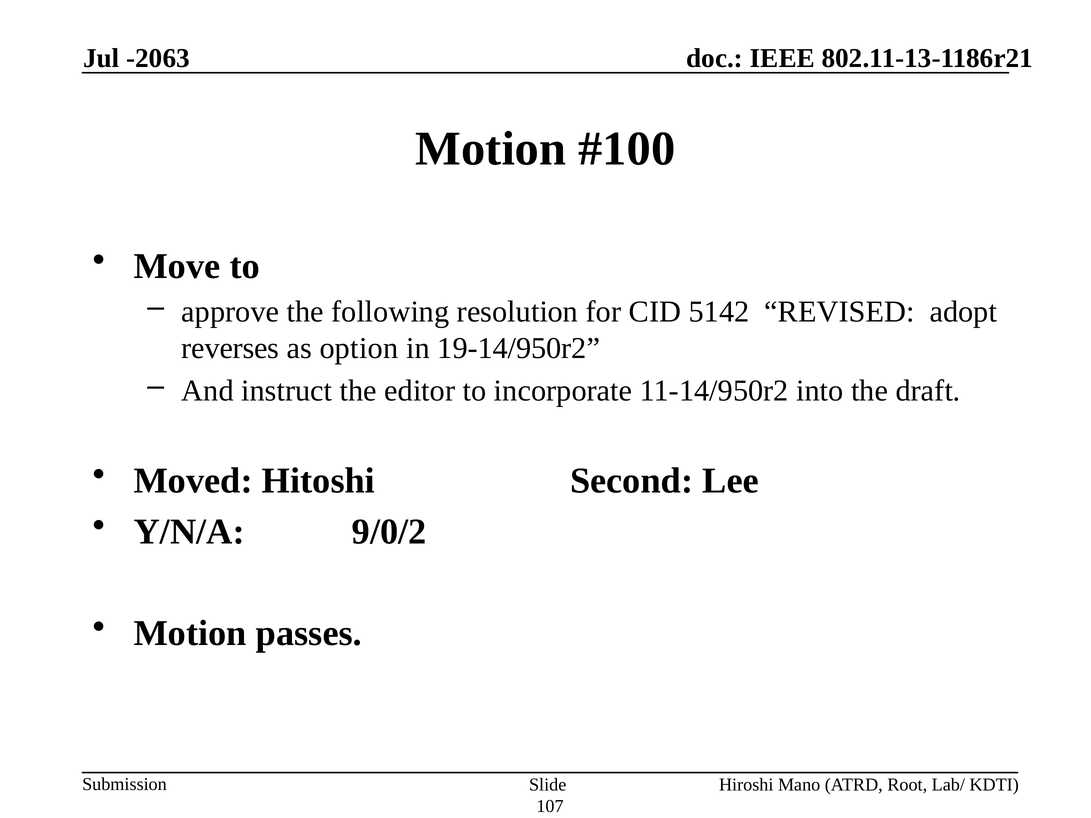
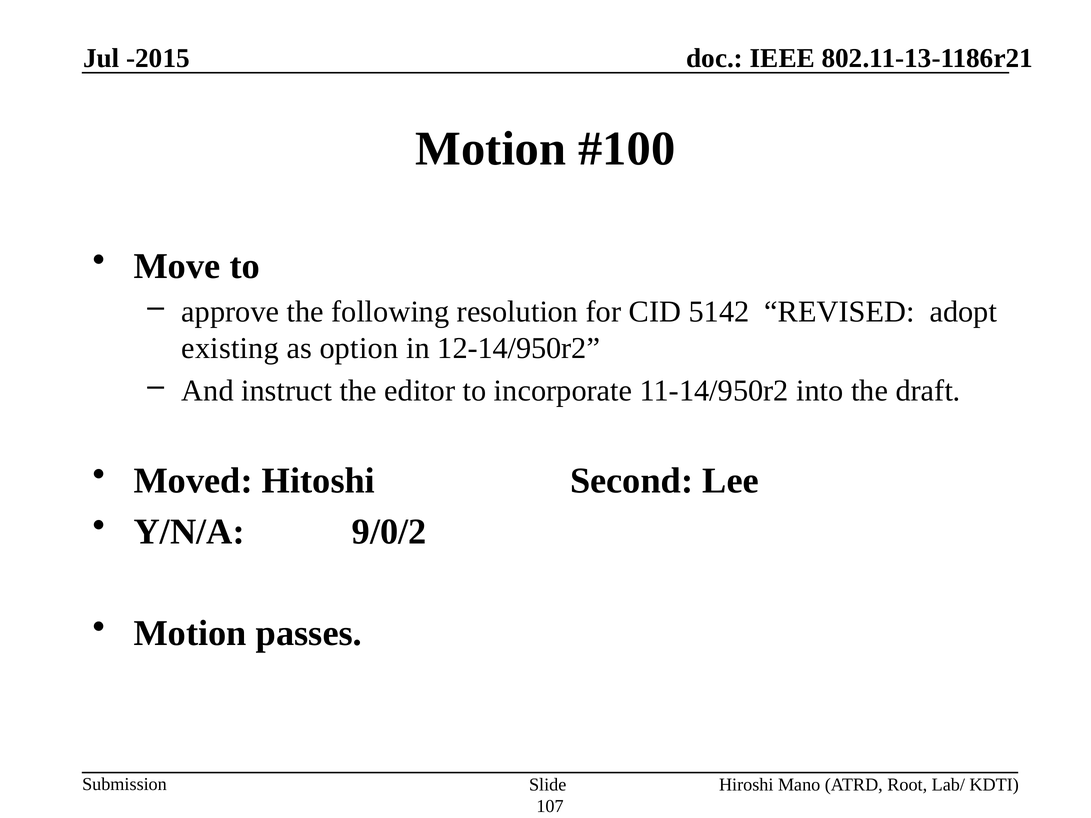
-2063: -2063 -> -2015 (158, 58)
reverses: reverses -> existing (230, 348)
19-14/950r2: 19-14/950r2 -> 12-14/950r2 (519, 348)
